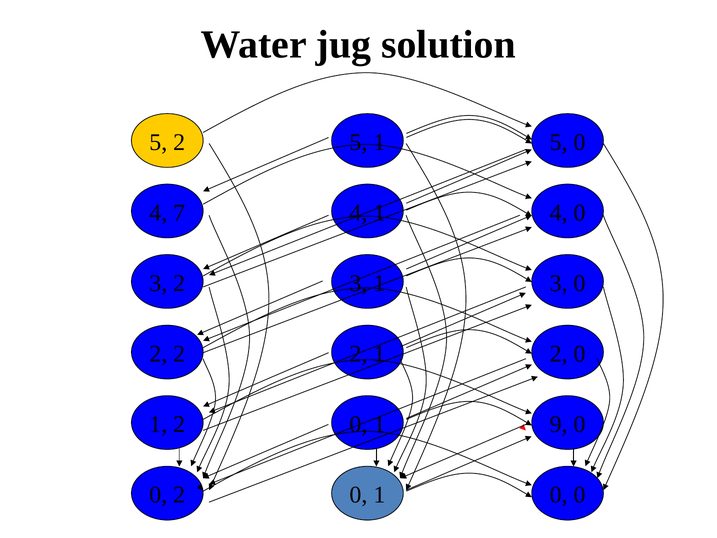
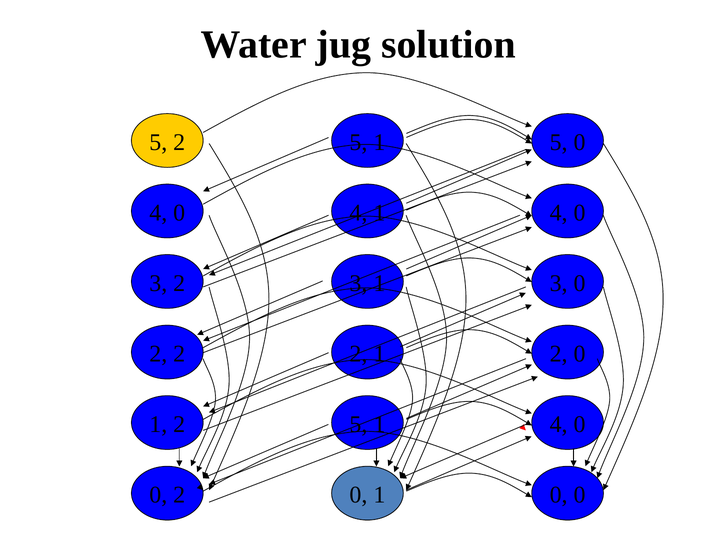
7: 7 -> 0 (179, 213)
0: 0 -> 5 (358, 424)
9: 9 -> 4 (559, 424)
